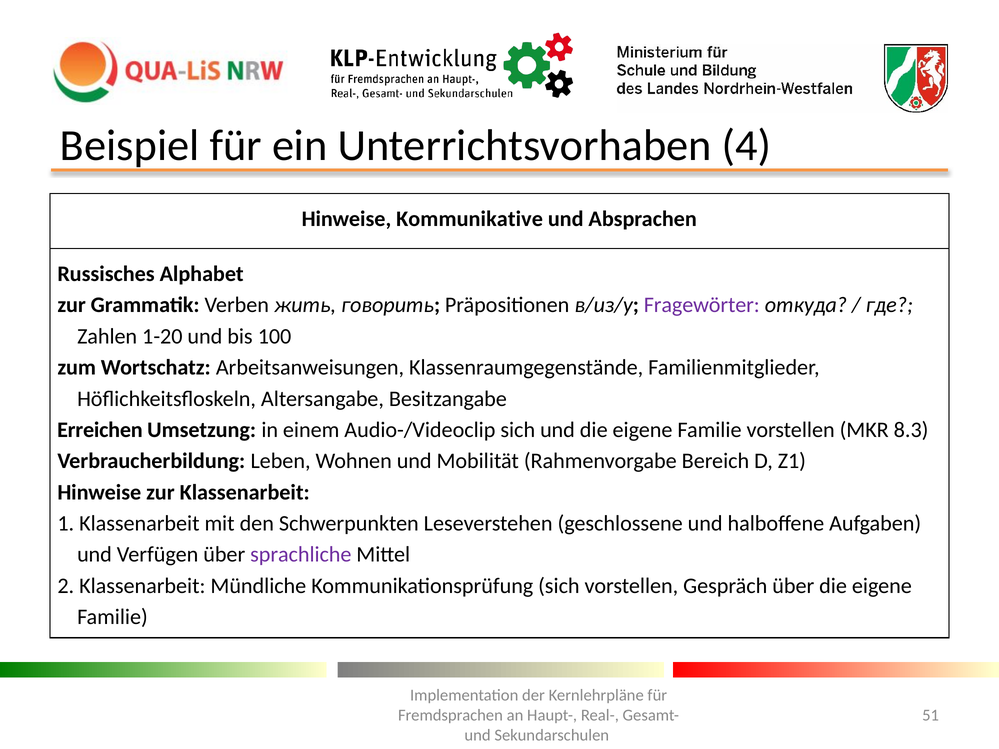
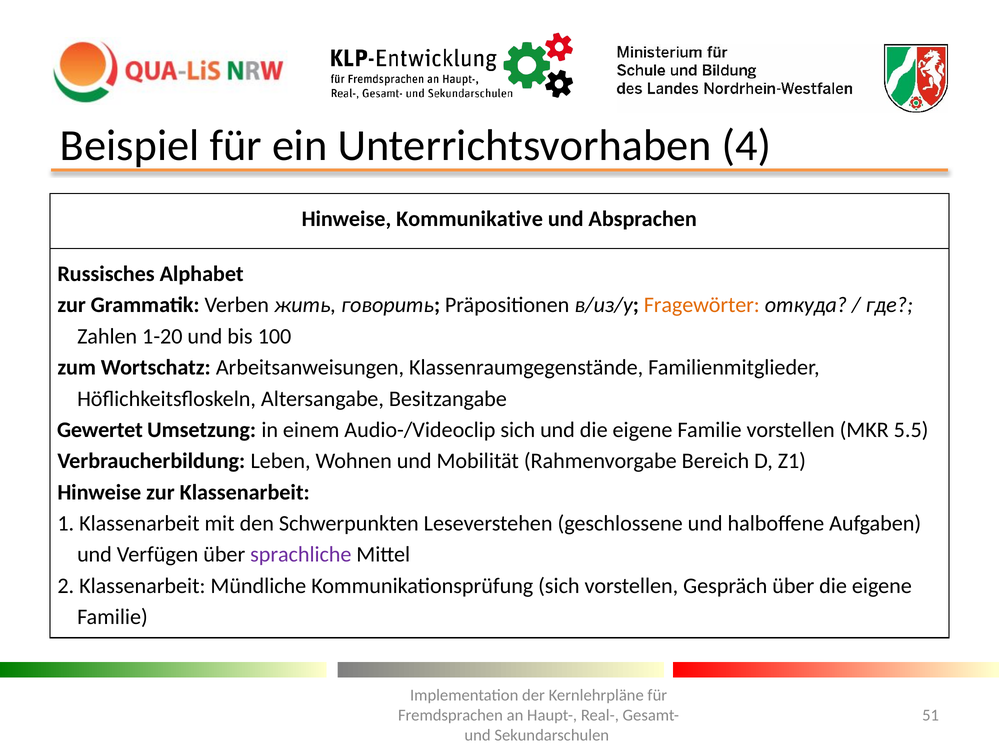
Fragewörter colour: purple -> orange (702, 305)
Erreichen: Erreichen -> Gewertet (100, 430)
8.3: 8.3 -> 5.5 (911, 430)
